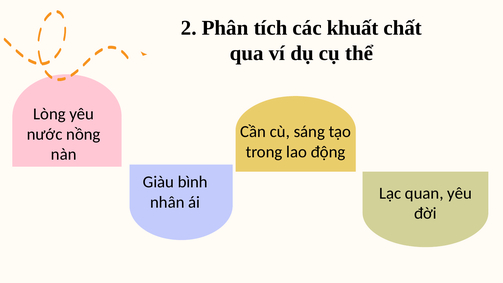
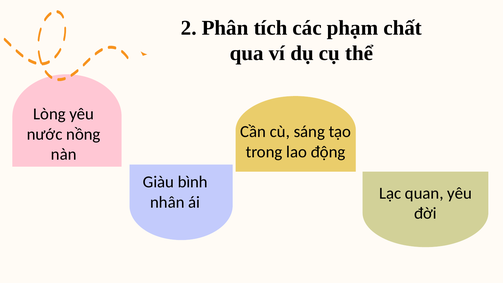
khuất: khuất -> phạm (353, 28)
